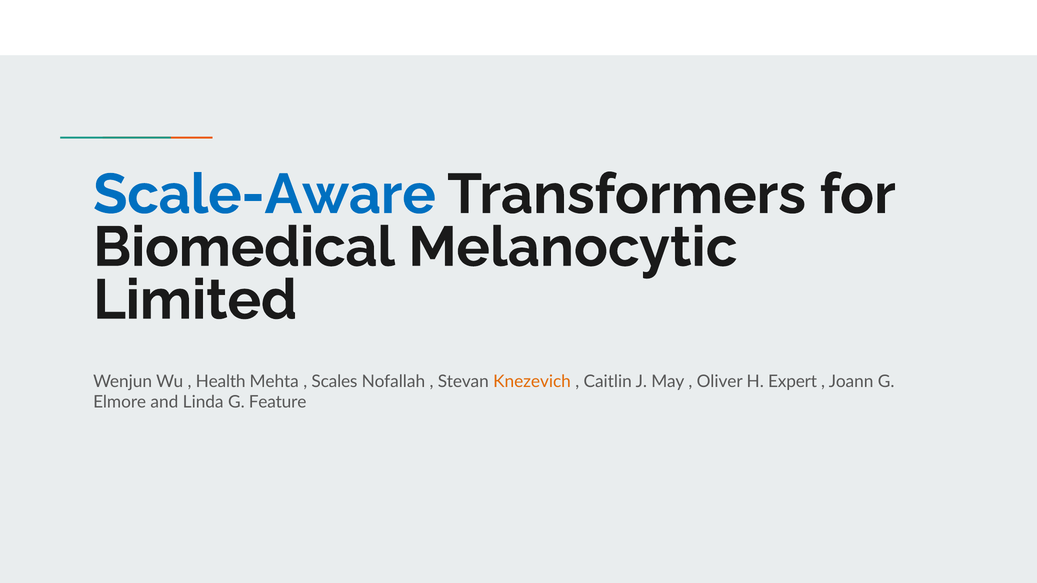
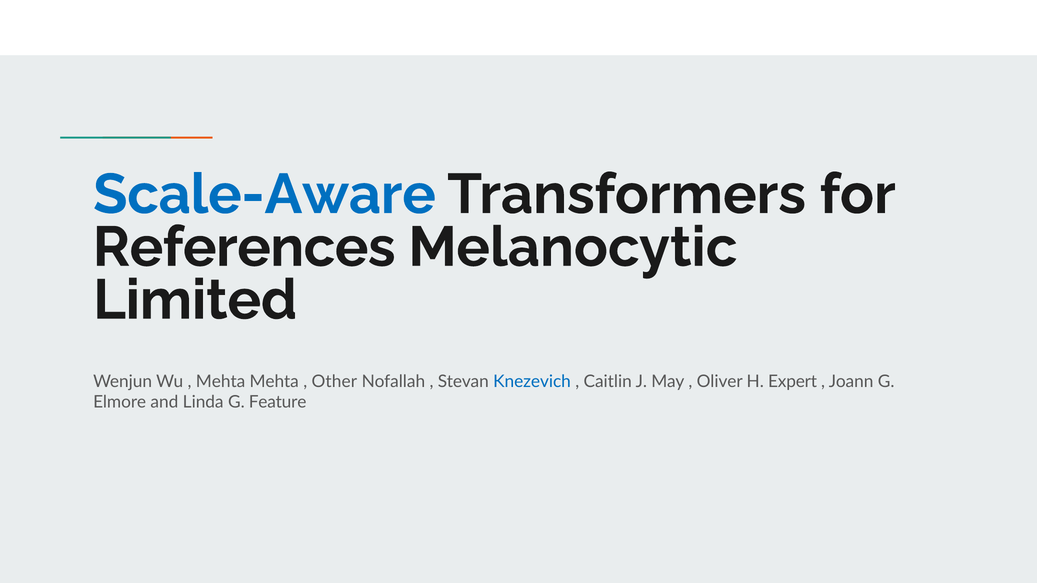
Biomedical: Biomedical -> References (244, 247)
Health: Health -> Mehta (221, 382)
Scales: Scales -> Other (334, 382)
Knezevich colour: orange -> blue (532, 382)
